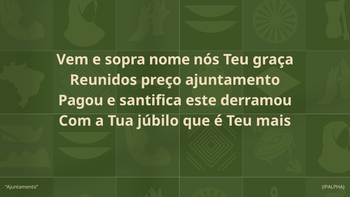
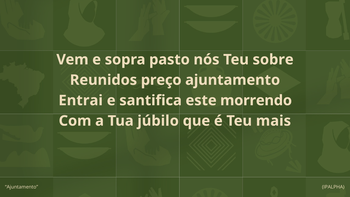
nome: nome -> pasto (169, 60)
graça: graça -> sobre (273, 60)
Pagou: Pagou -> Entrai (81, 100)
derramou: derramou -> morrendo (256, 100)
